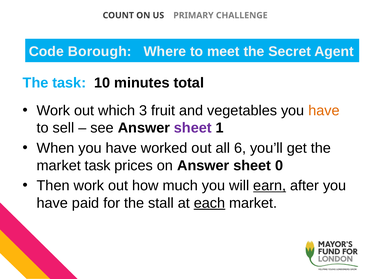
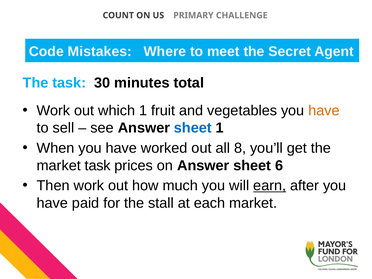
Borough: Borough -> Mistakes (100, 51)
10: 10 -> 30 (102, 83)
which 3: 3 -> 1 (143, 111)
sheet colour: purple -> blue (193, 128)
6: 6 -> 8 (240, 148)
0: 0 -> 6 (279, 165)
each underline: present -> none (210, 203)
